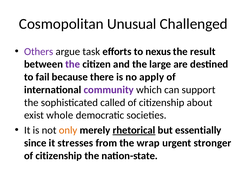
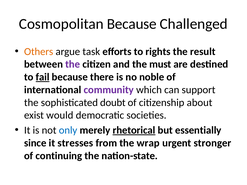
Cosmopolitan Unusual: Unusual -> Because (132, 24)
Others colour: purple -> orange (39, 52)
nexus: nexus -> rights (158, 52)
large: large -> must (160, 64)
fail underline: none -> present (43, 77)
apply: apply -> noble (152, 77)
called: called -> doubt (113, 103)
whole: whole -> would (60, 115)
only colour: orange -> blue (68, 130)
citizenship: citizenship -> continuing (59, 156)
